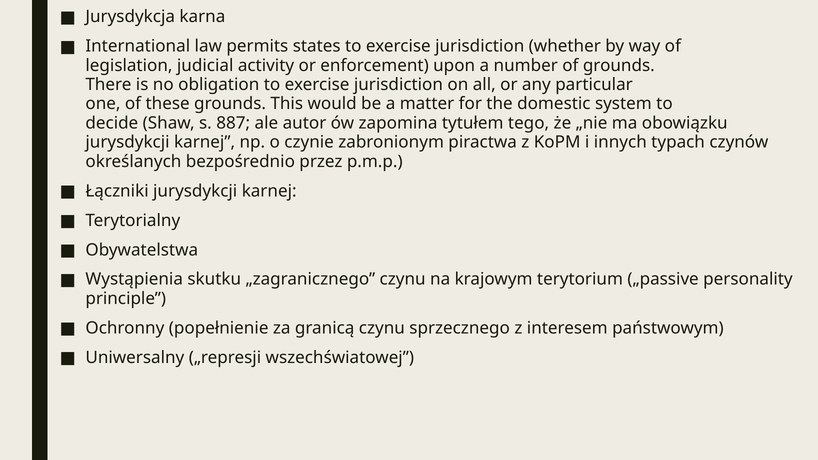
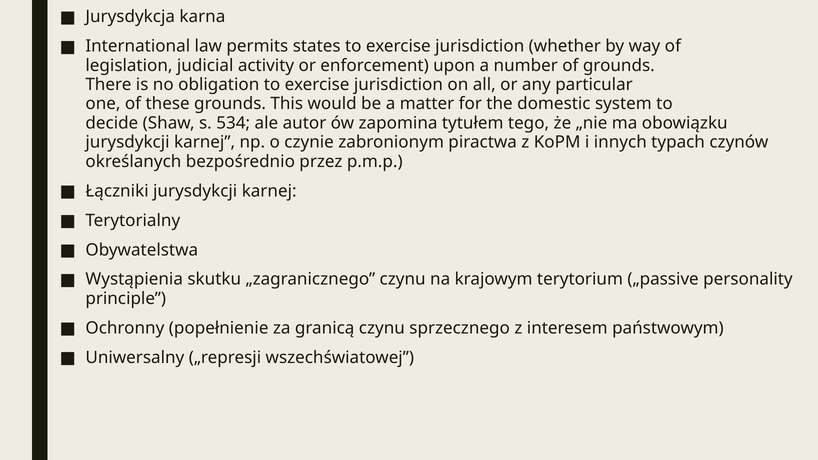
887: 887 -> 534 (233, 123)
